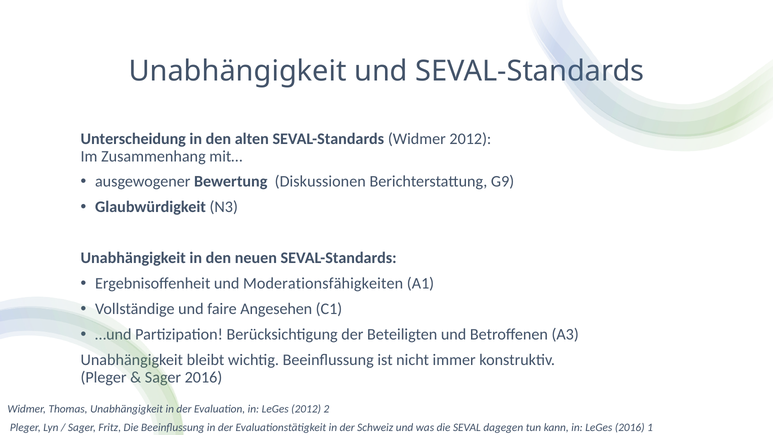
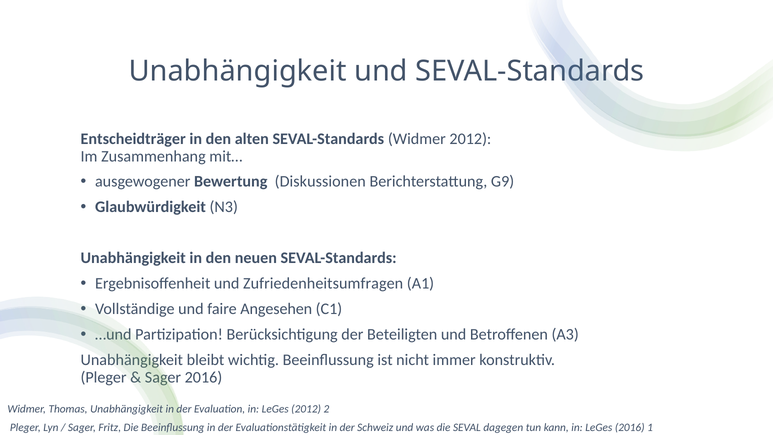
Unterscheidung: Unterscheidung -> Entscheidträger (133, 139)
Moderationsfähigkeiten: Moderationsfähigkeiten -> Zufriedenheitsumfragen (323, 283)
